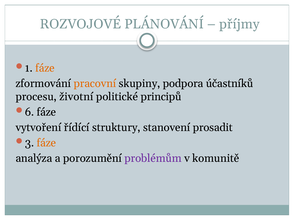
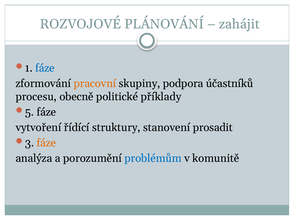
příjmy: příjmy -> zahájit (239, 24)
fáze colour: orange -> blue (45, 68)
životní: životní -> obecně (76, 97)
principů: principů -> příklady (161, 97)
6: 6 -> 5 (29, 112)
problémům colour: purple -> blue (153, 159)
